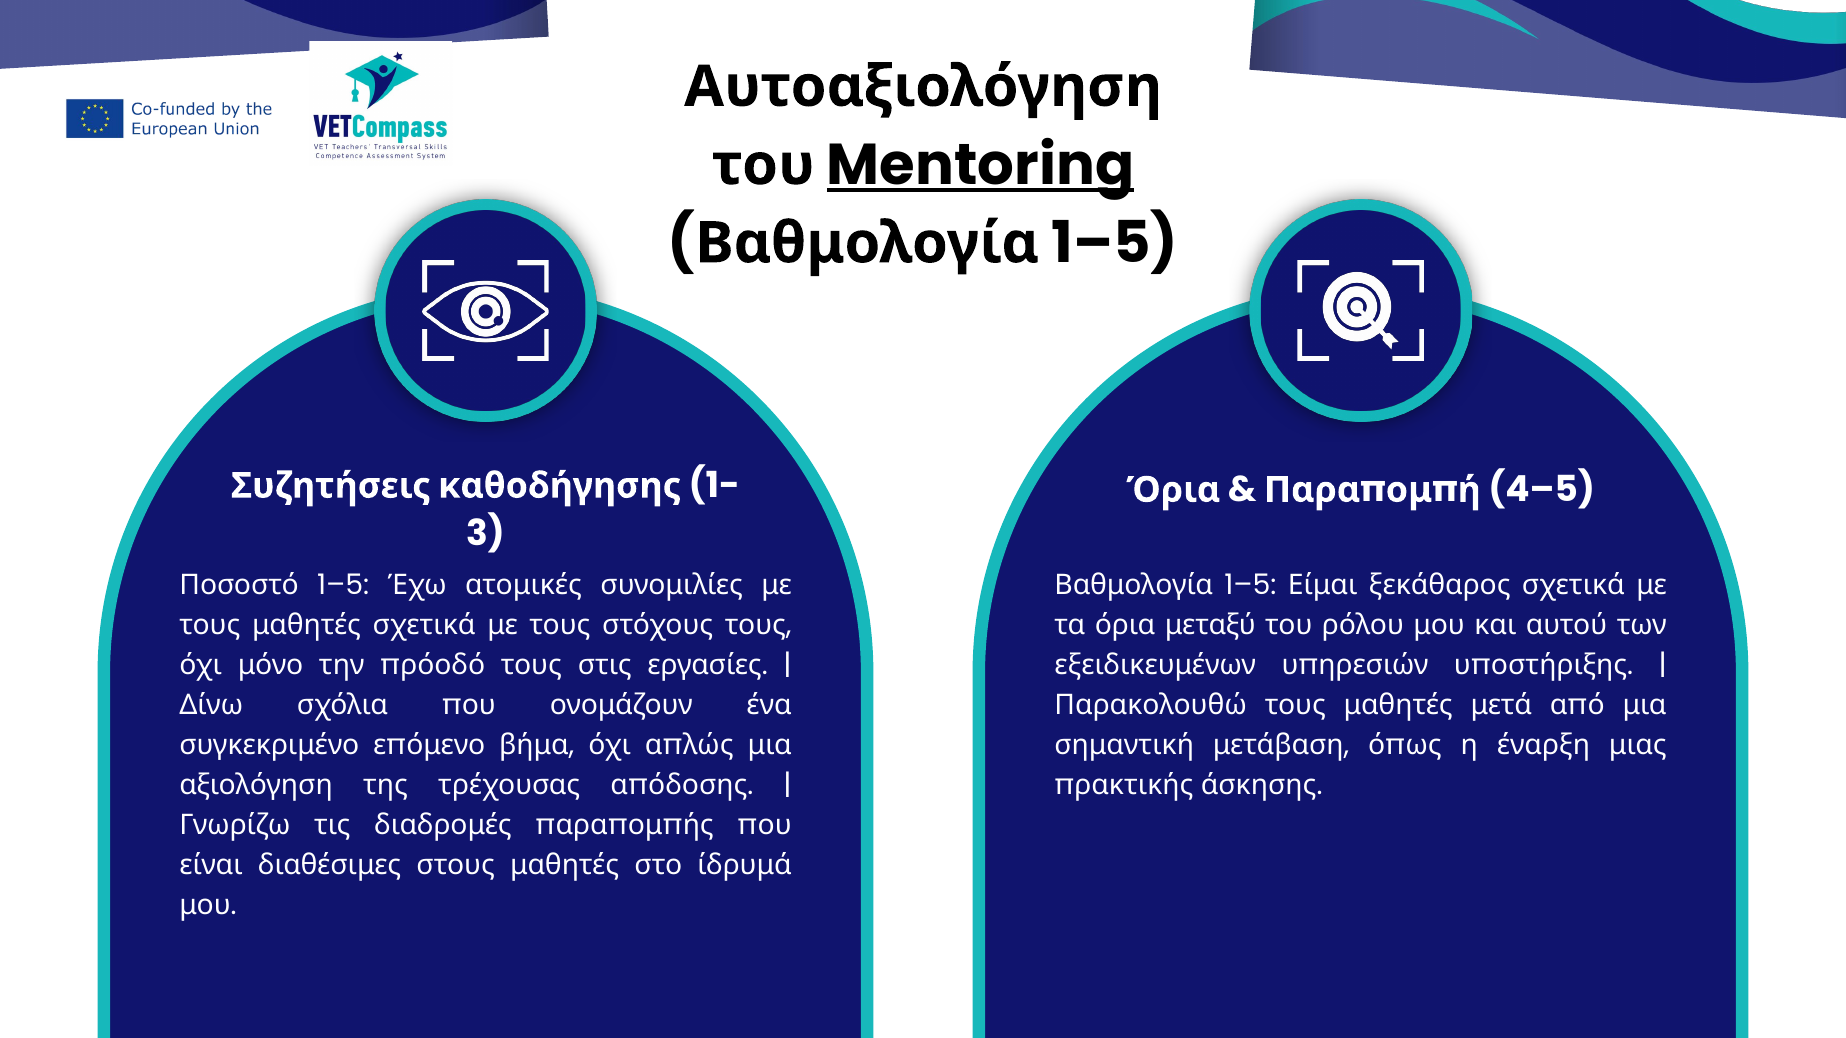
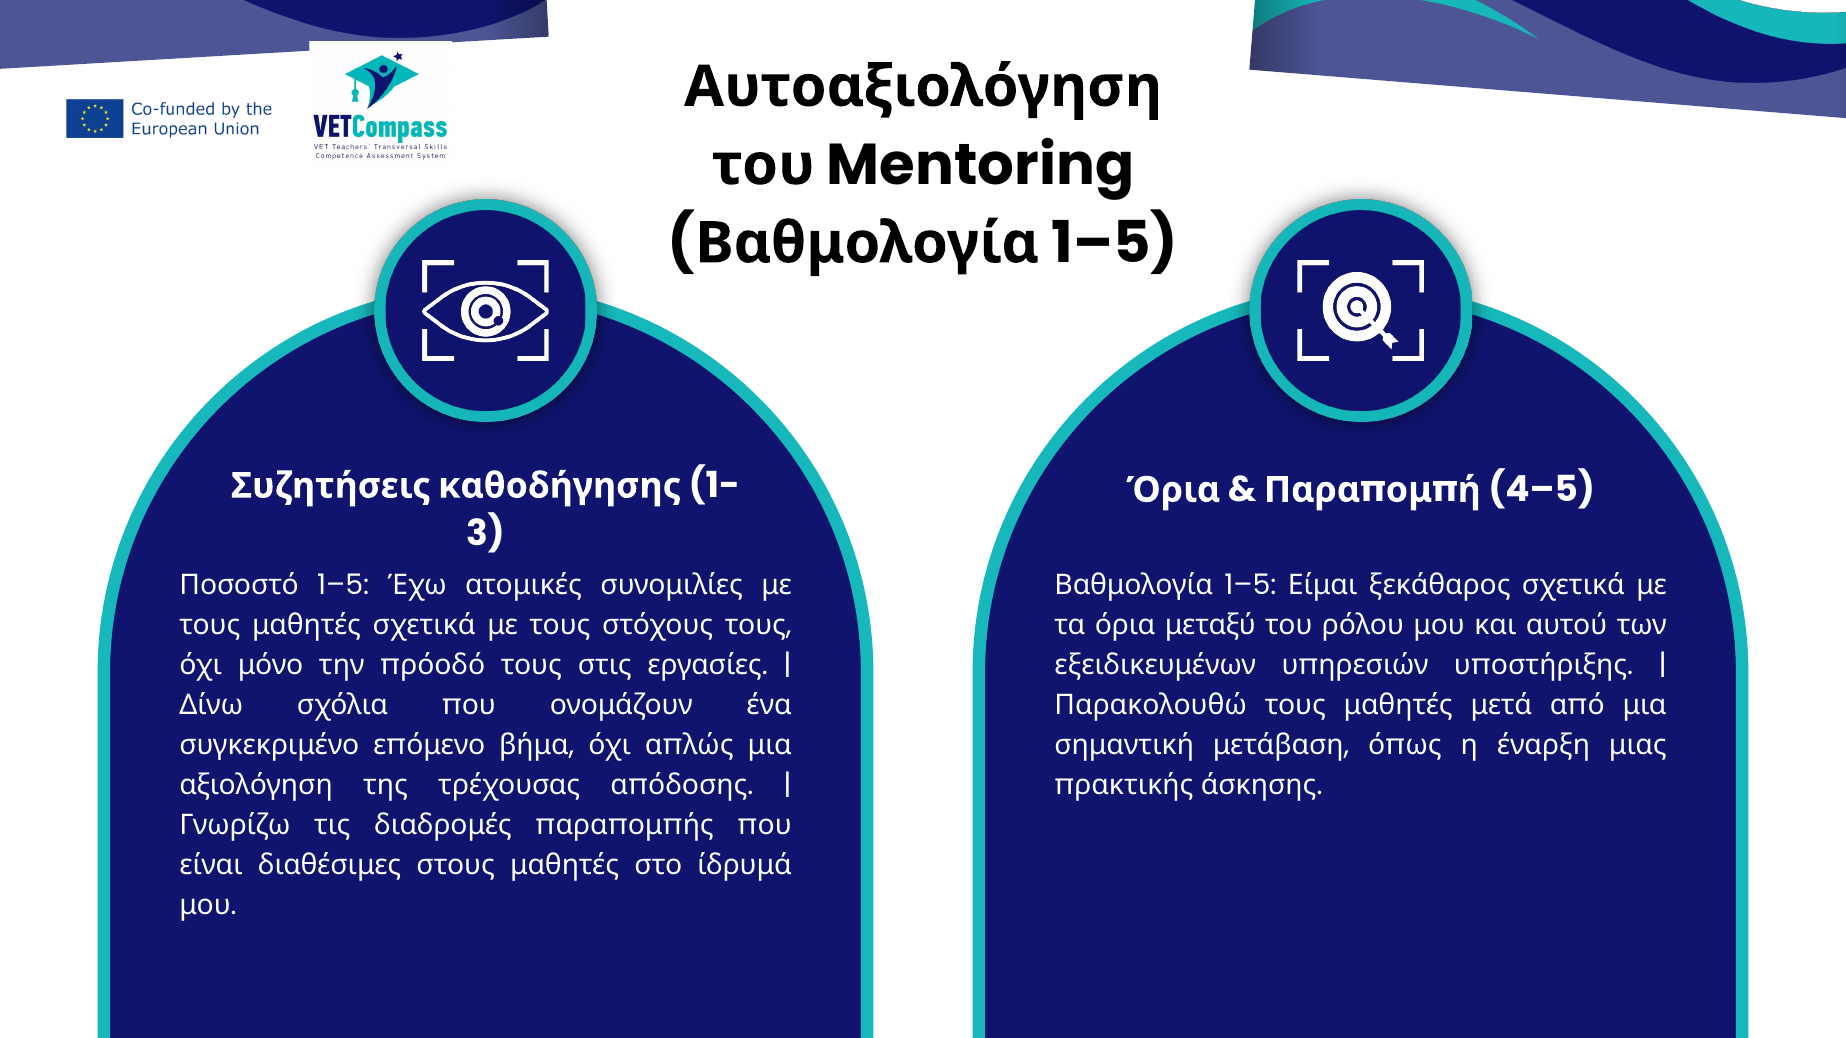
Mentoring underline: present -> none (981, 165)
